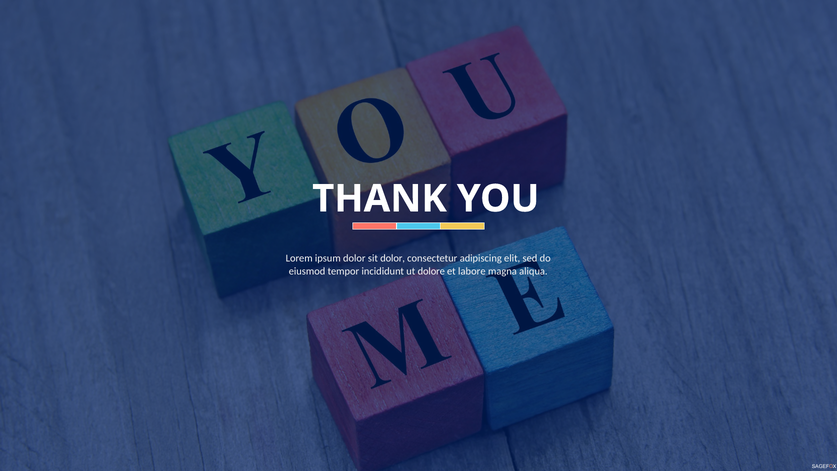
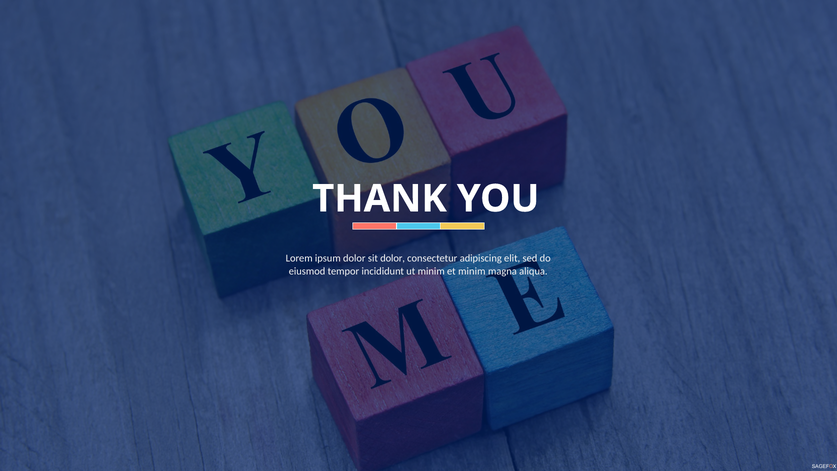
ut dolore: dolore -> minim (431, 271)
et labore: labore -> minim (472, 271)
